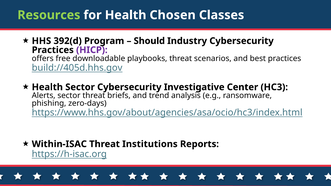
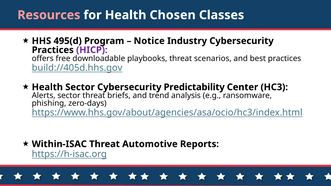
Resources colour: light green -> pink (49, 15)
392(d: 392(d -> 495(d (68, 41)
Should: Should -> Notice (149, 41)
Investigative: Investigative -> Predictability (194, 87)
Institutions: Institutions -> Automotive (150, 144)
